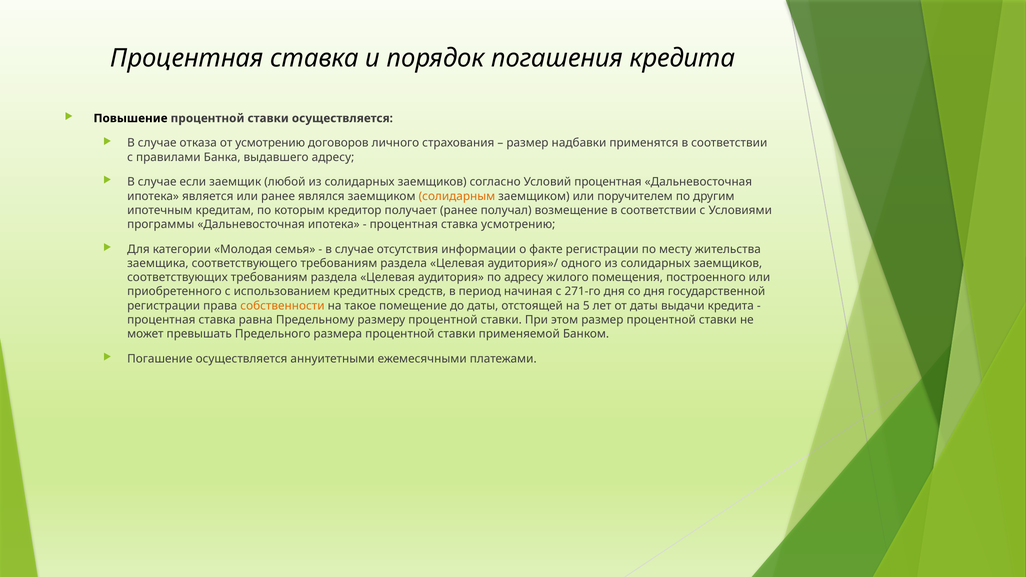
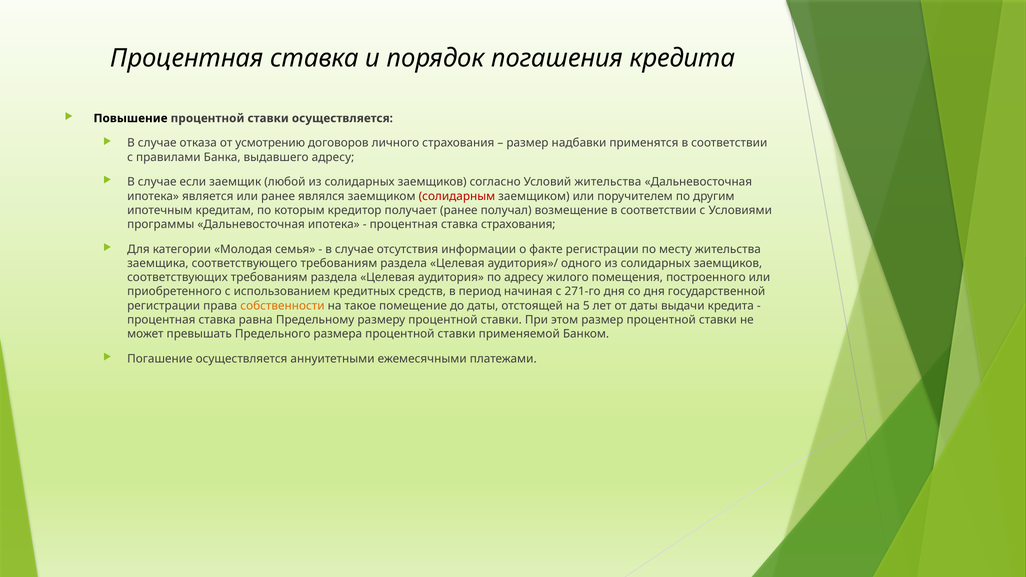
Условий процентная: процентная -> жительства (608, 182)
солидарным colour: orange -> red (457, 196)
ставка усмотрению: усмотрению -> страхования (518, 224)
